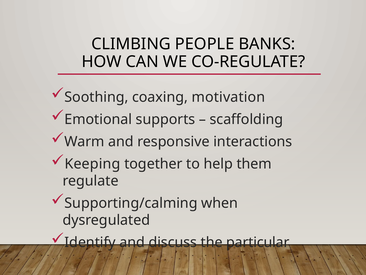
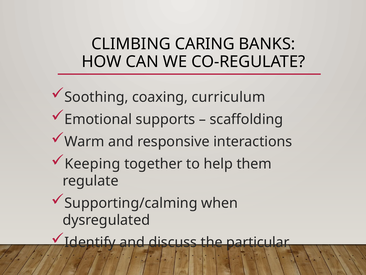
PEOPLE: PEOPLE -> CARING (205, 44)
motivation: motivation -> curriculum (228, 97)
